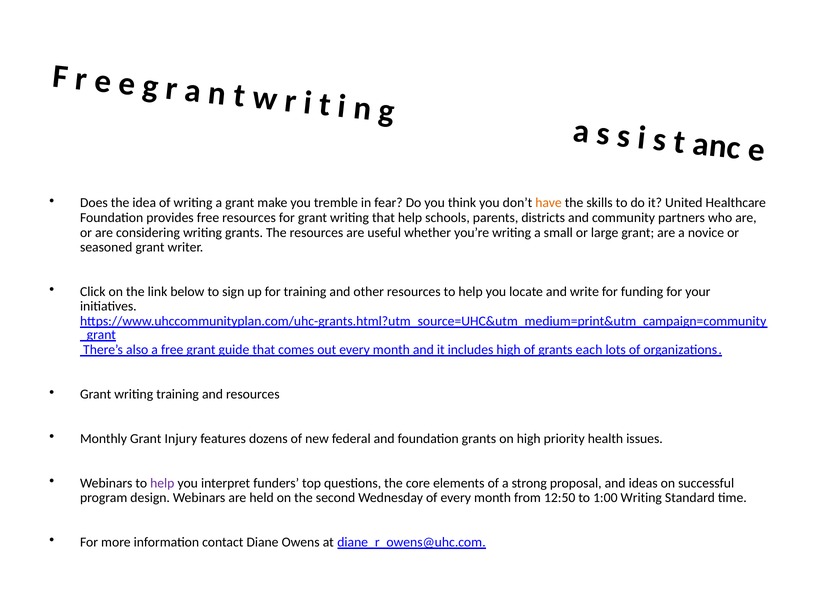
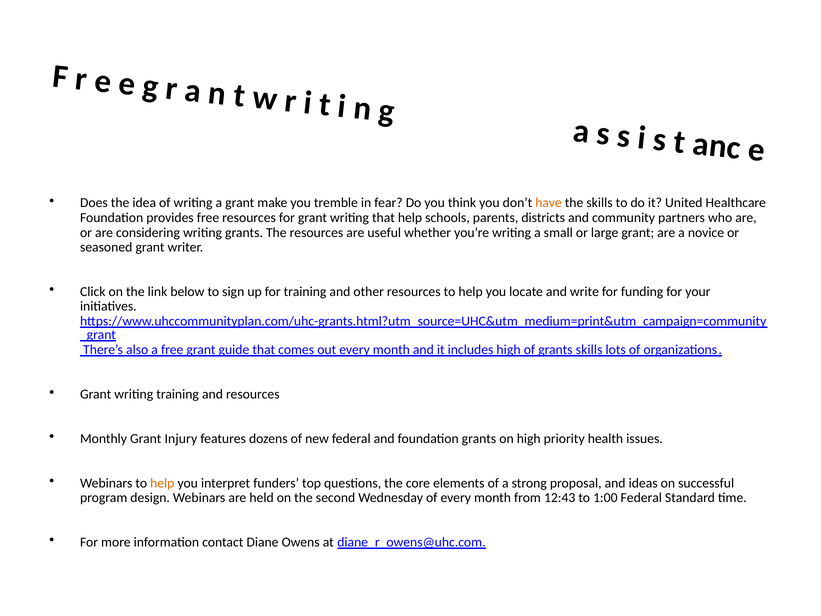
grants each: each -> skills (589, 350)
help colour: purple -> orange (162, 483)
12:50: 12:50 -> 12:43 (560, 498)
1:00 Writing: Writing -> Federal (641, 498)
